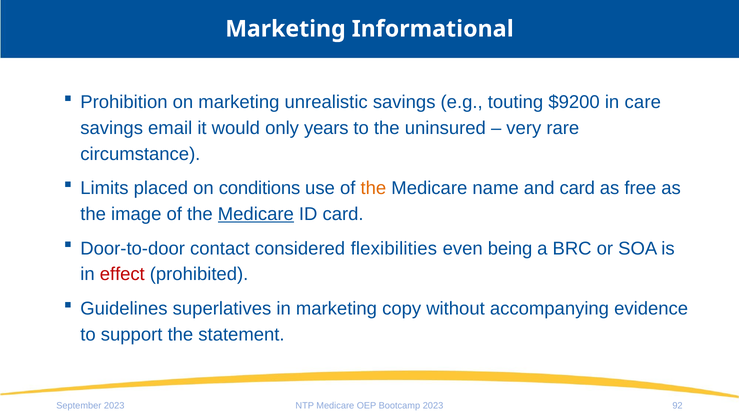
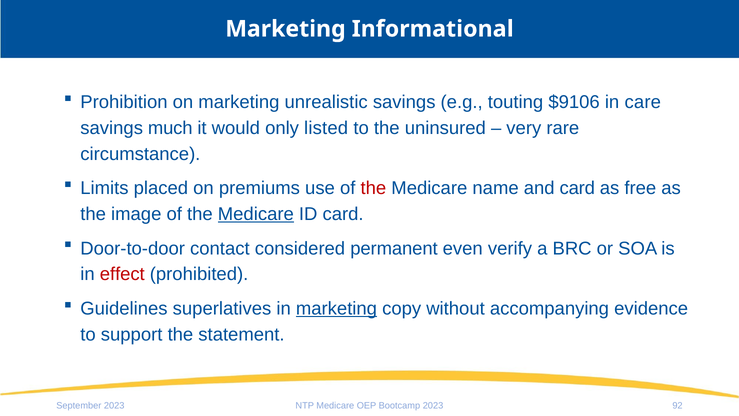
$9200: $9200 -> $9106 (574, 102)
email: email -> much (170, 128)
years: years -> listed (326, 128)
conditions: conditions -> premiums (259, 188)
the colour: orange -> red (373, 188)
flexibilities: flexibilities -> permanent (394, 248)
being: being -> verify (510, 248)
marketing underline: none -> present (336, 308)
